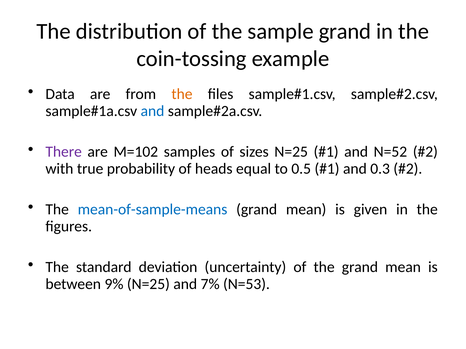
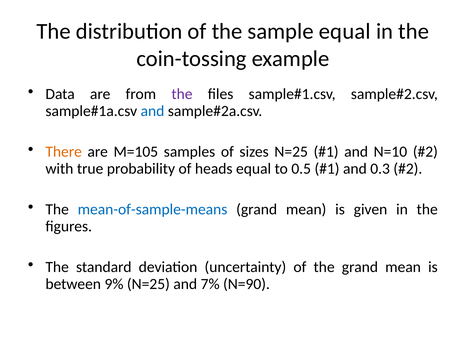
sample grand: grand -> equal (345, 31)
the colour: orange -> purple (182, 94)
There colour: purple -> orange (64, 152)
M=102: M=102 -> M=105 (136, 152)
N=52: N=52 -> N=10 (390, 152)
N=53: N=53 -> N=90 (246, 284)
